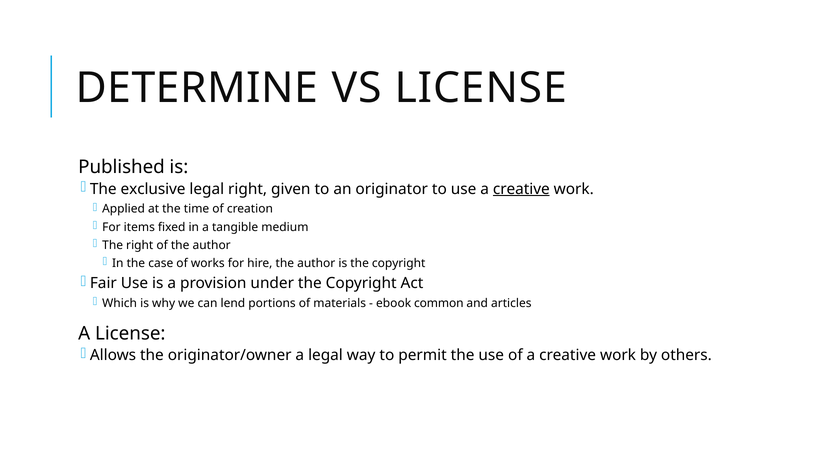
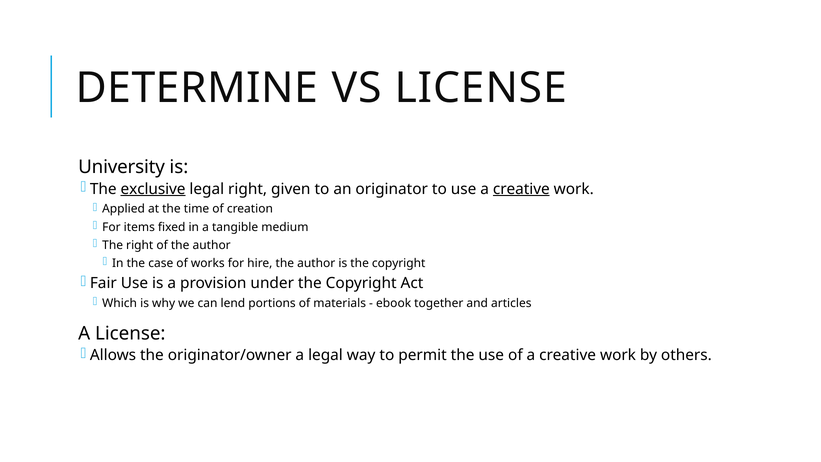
Published: Published -> University (122, 167)
exclusive underline: none -> present (153, 189)
common: common -> together (439, 303)
